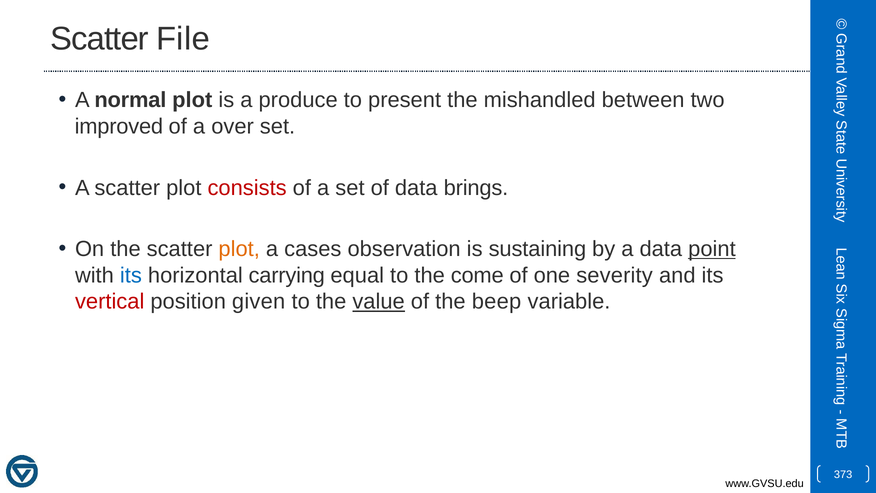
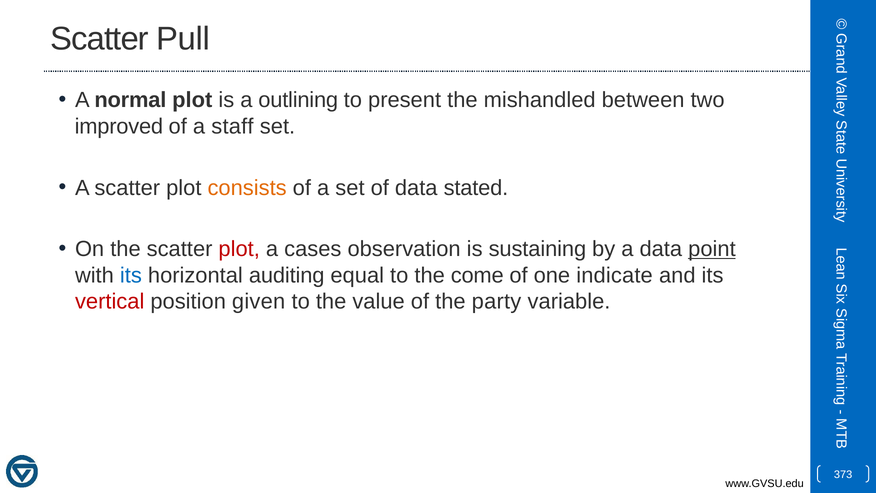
File: File -> Pull (183, 39)
produce: produce -> outlining (298, 100)
over: over -> staff (232, 126)
consists colour: red -> orange (247, 188)
brings: brings -> stated (476, 188)
plot colour: orange -> red (239, 249)
carrying: carrying -> auditing (287, 275)
severity: severity -> indicate (615, 275)
value underline: present -> none (379, 302)
beep: beep -> party (497, 302)
